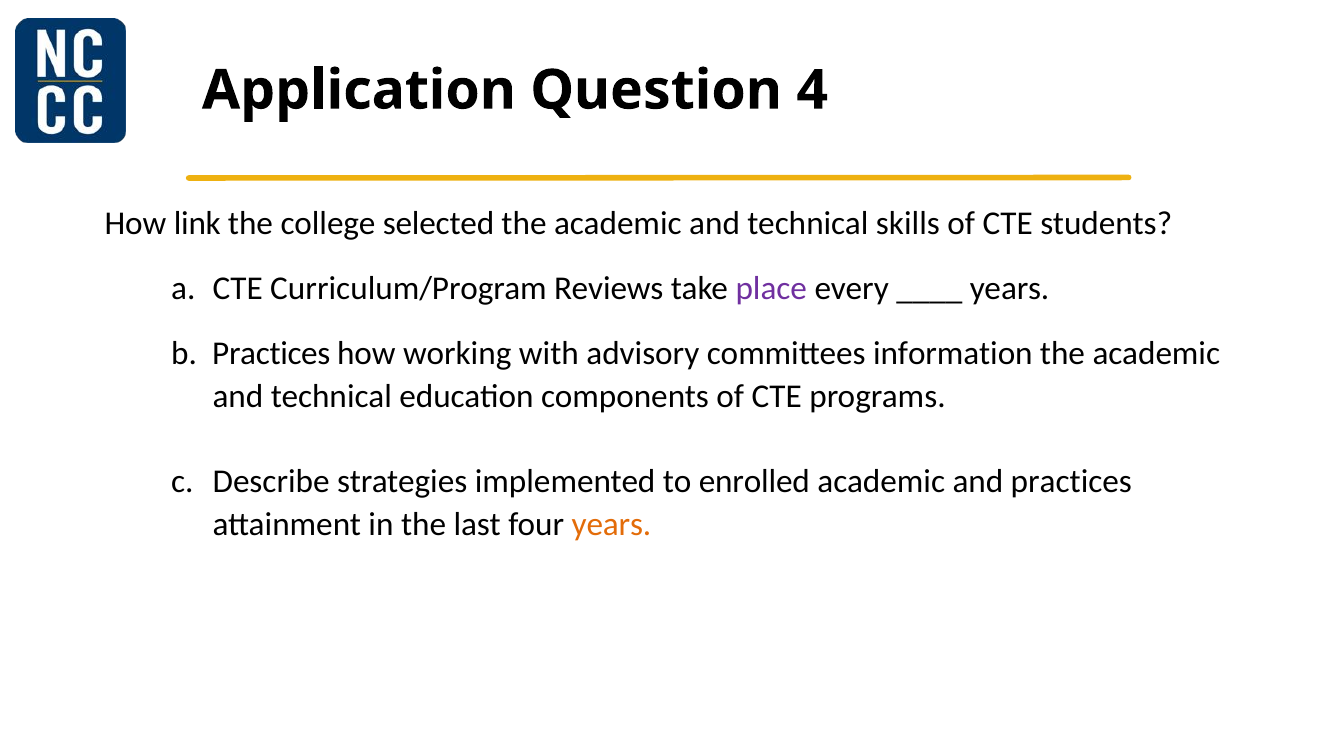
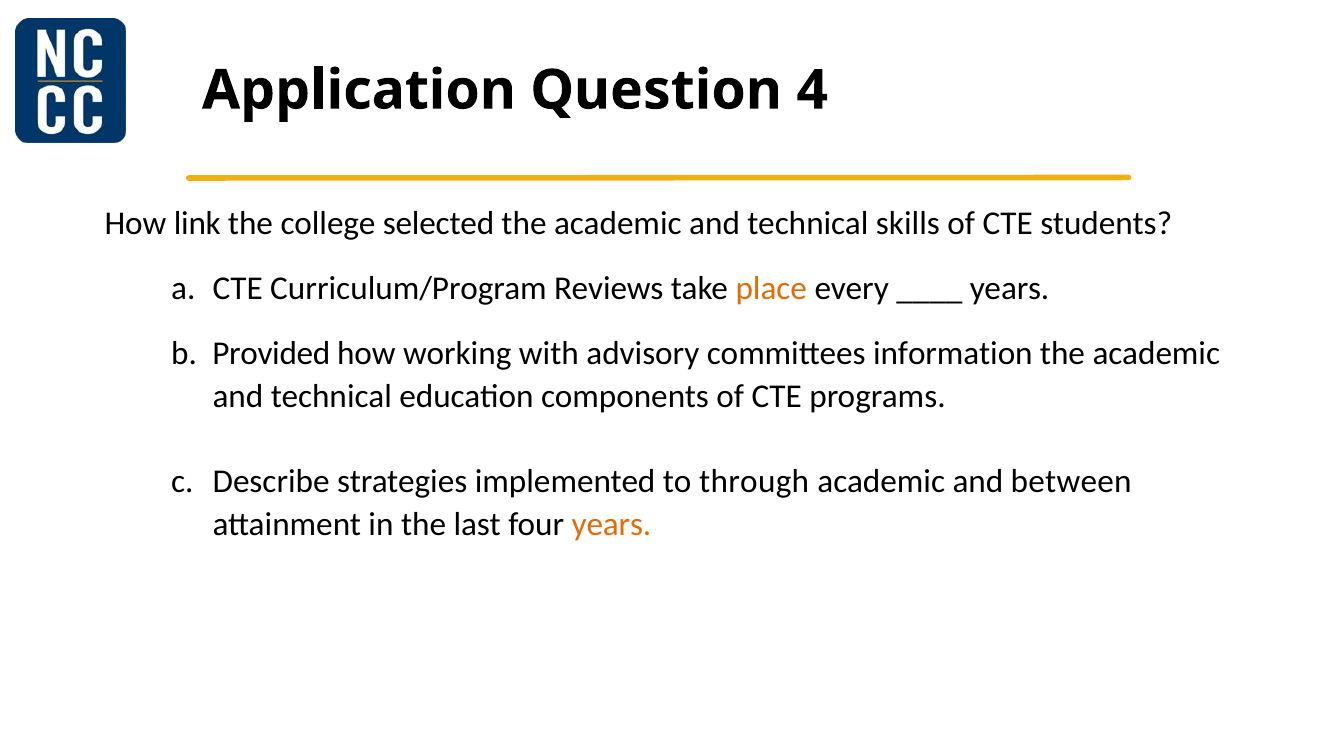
place colour: purple -> orange (771, 288)
Practices: Practices -> Provided (271, 353)
enrolled: enrolled -> through (754, 481)
and practices: practices -> between (1071, 481)
